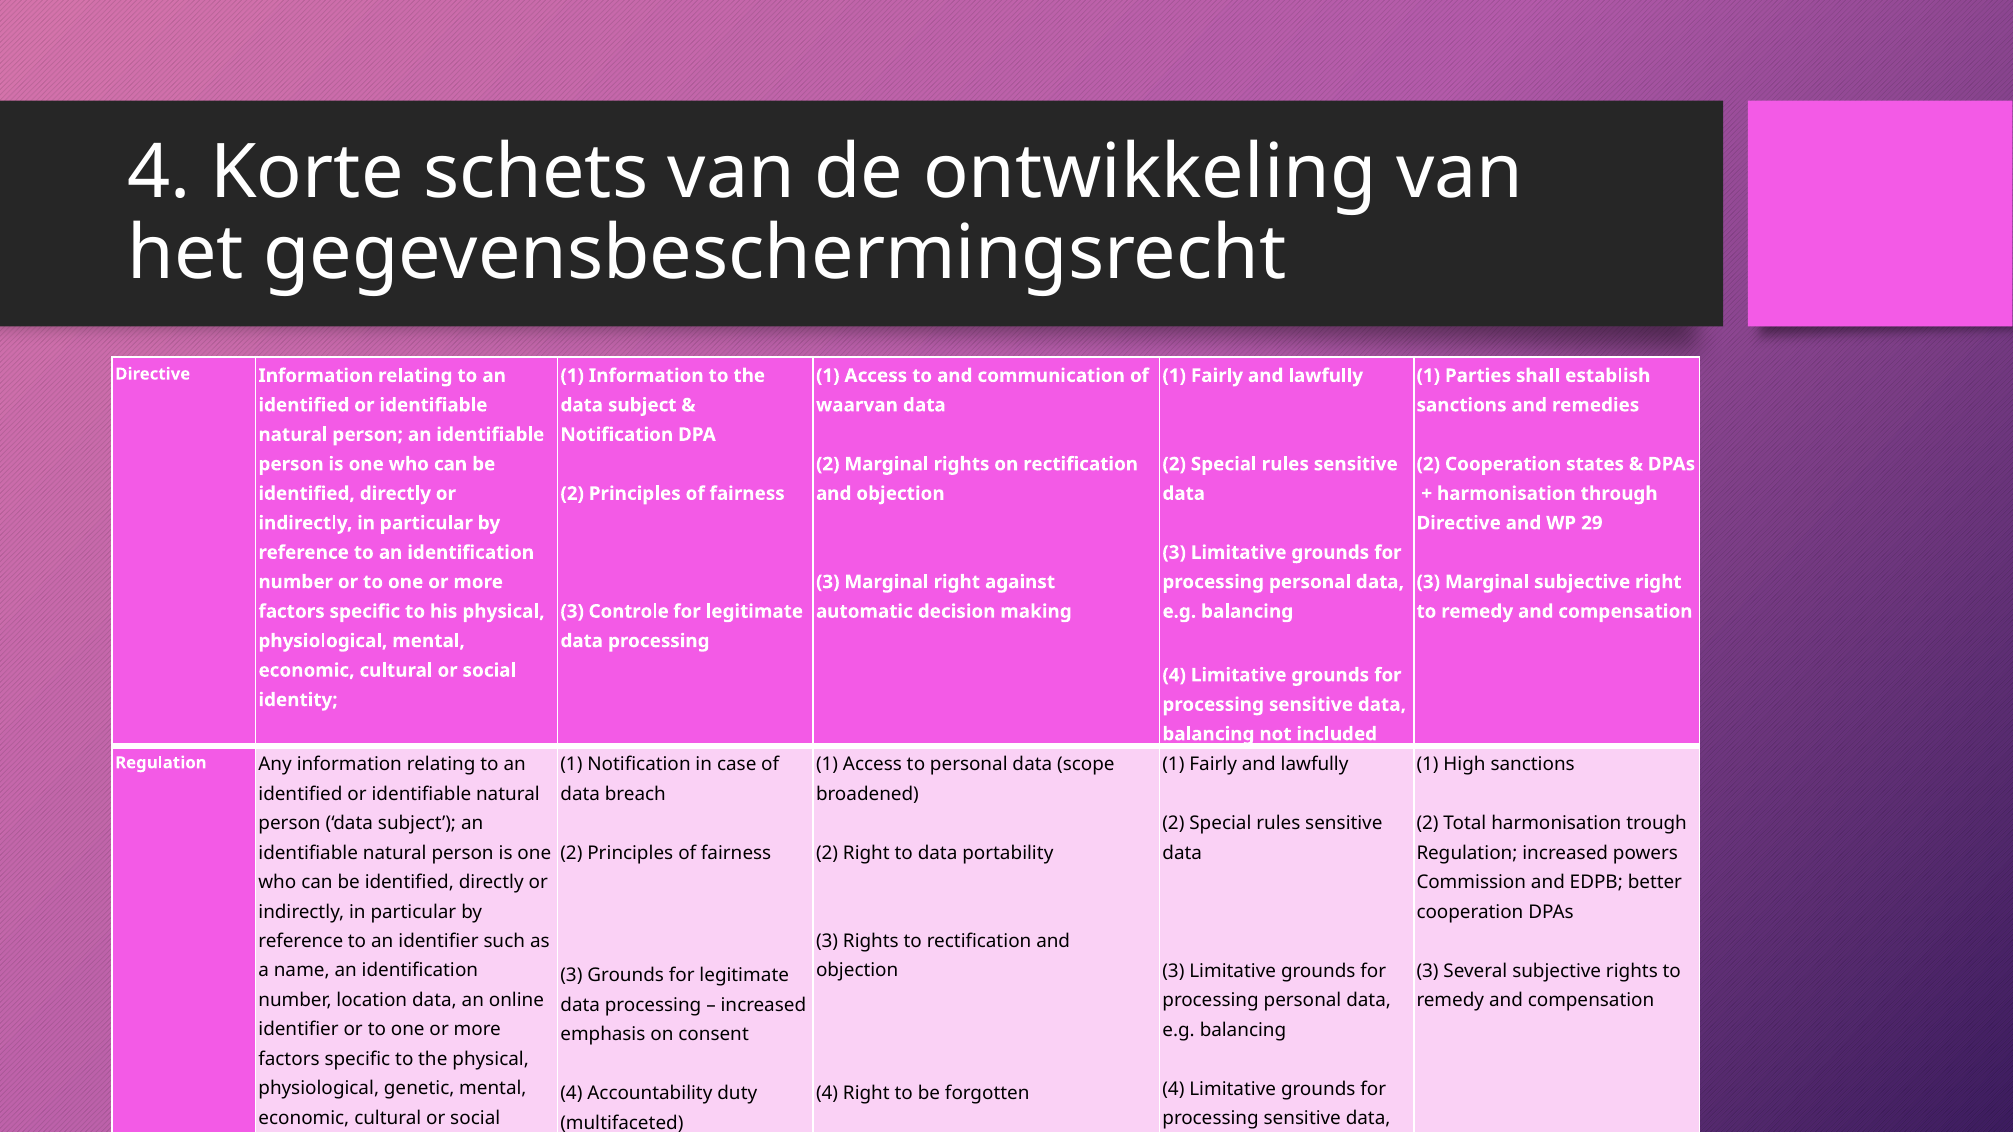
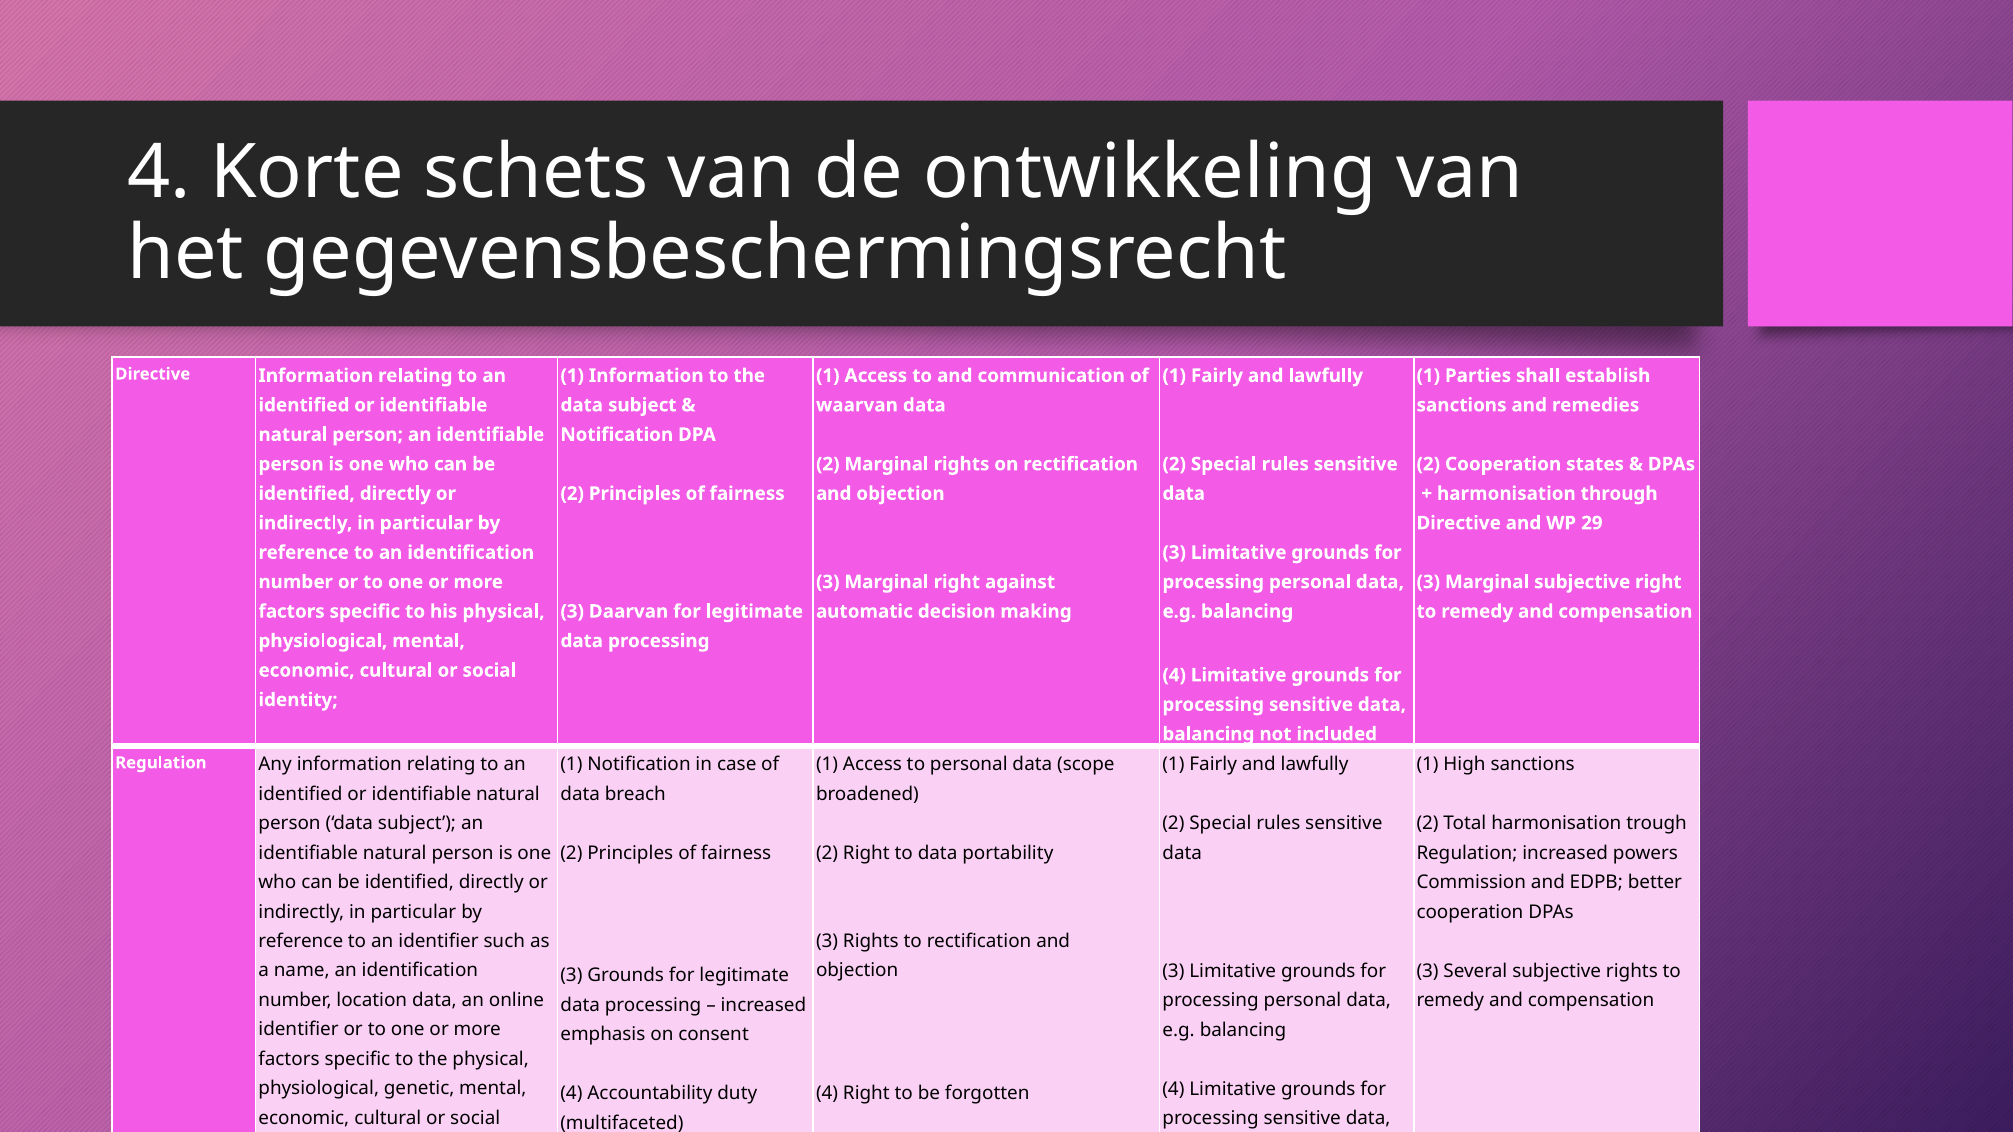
Controle: Controle -> Daarvan (629, 612)
